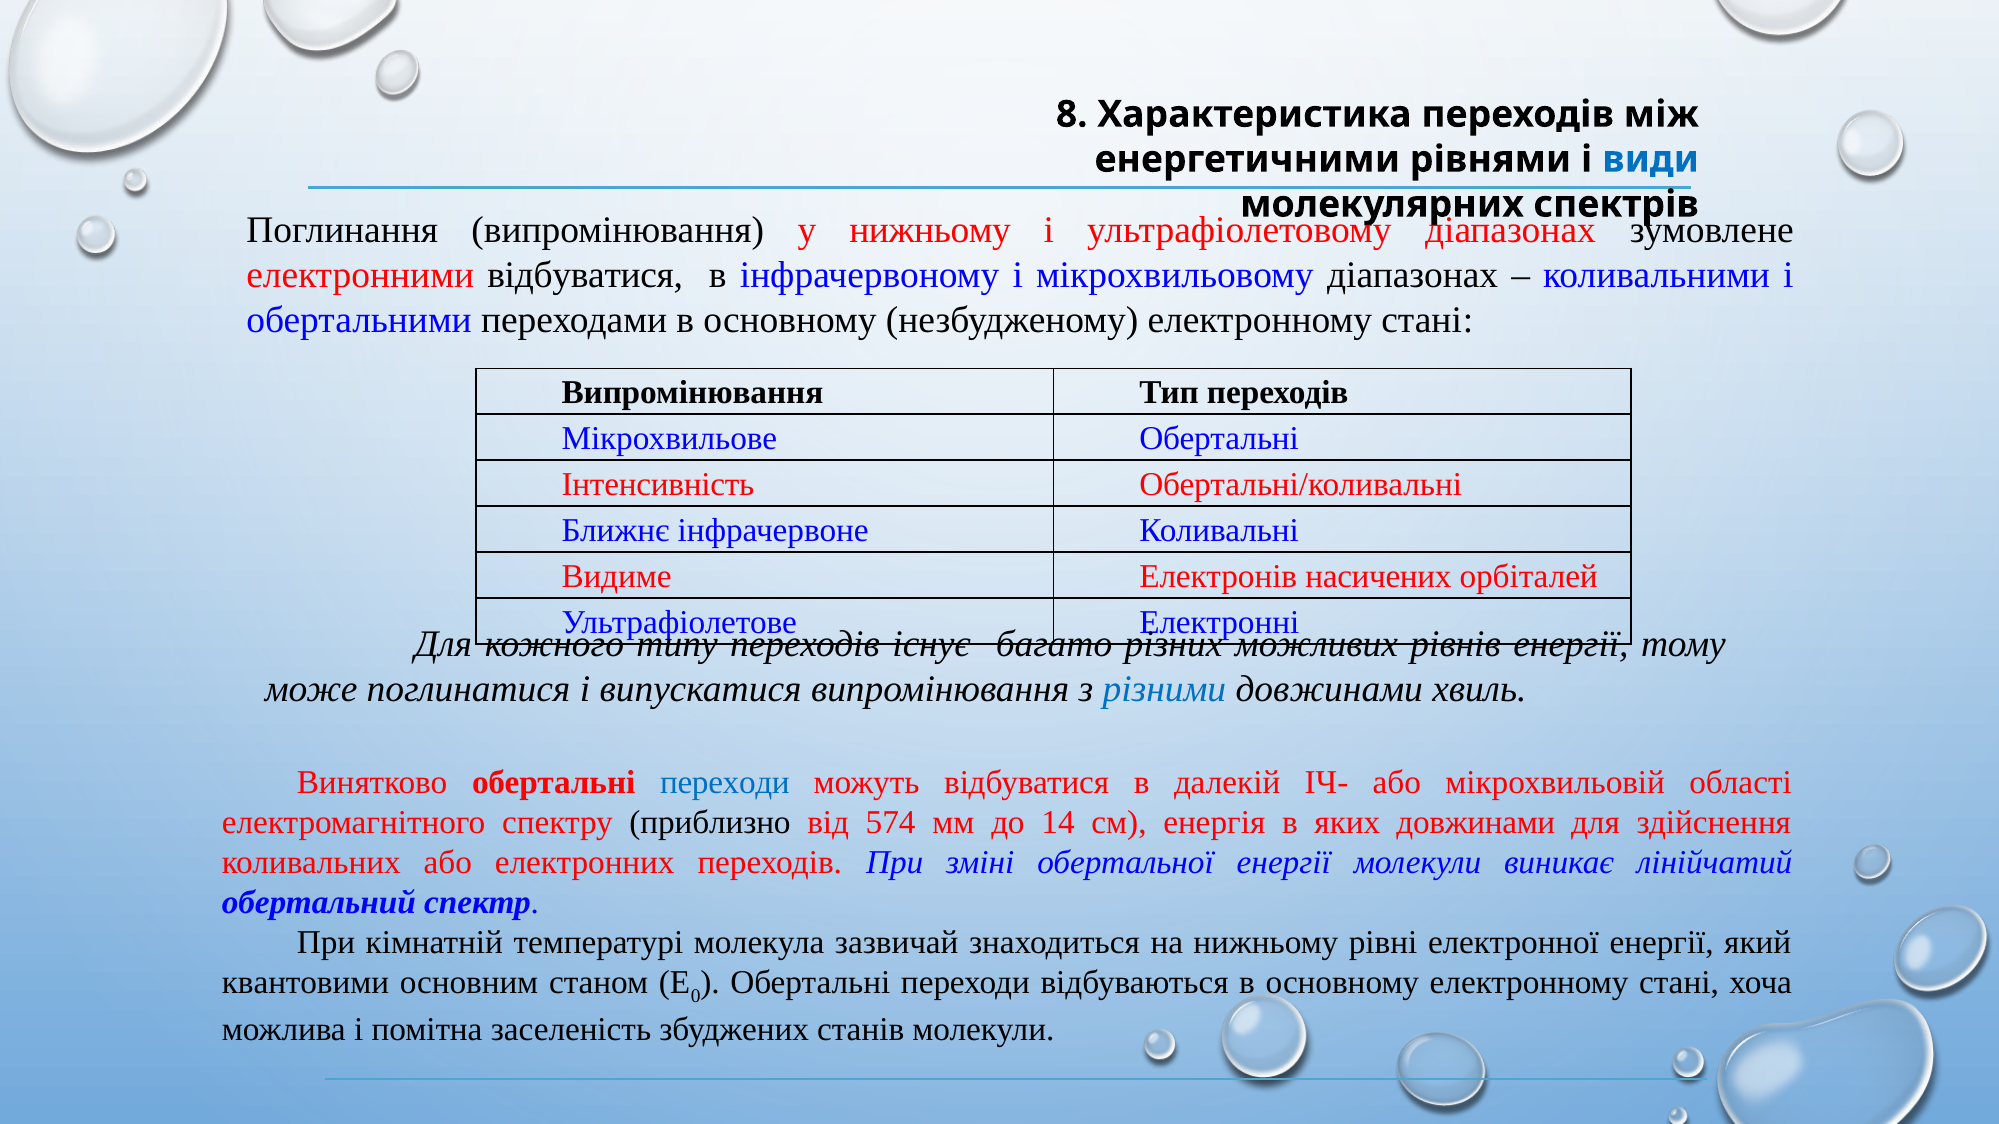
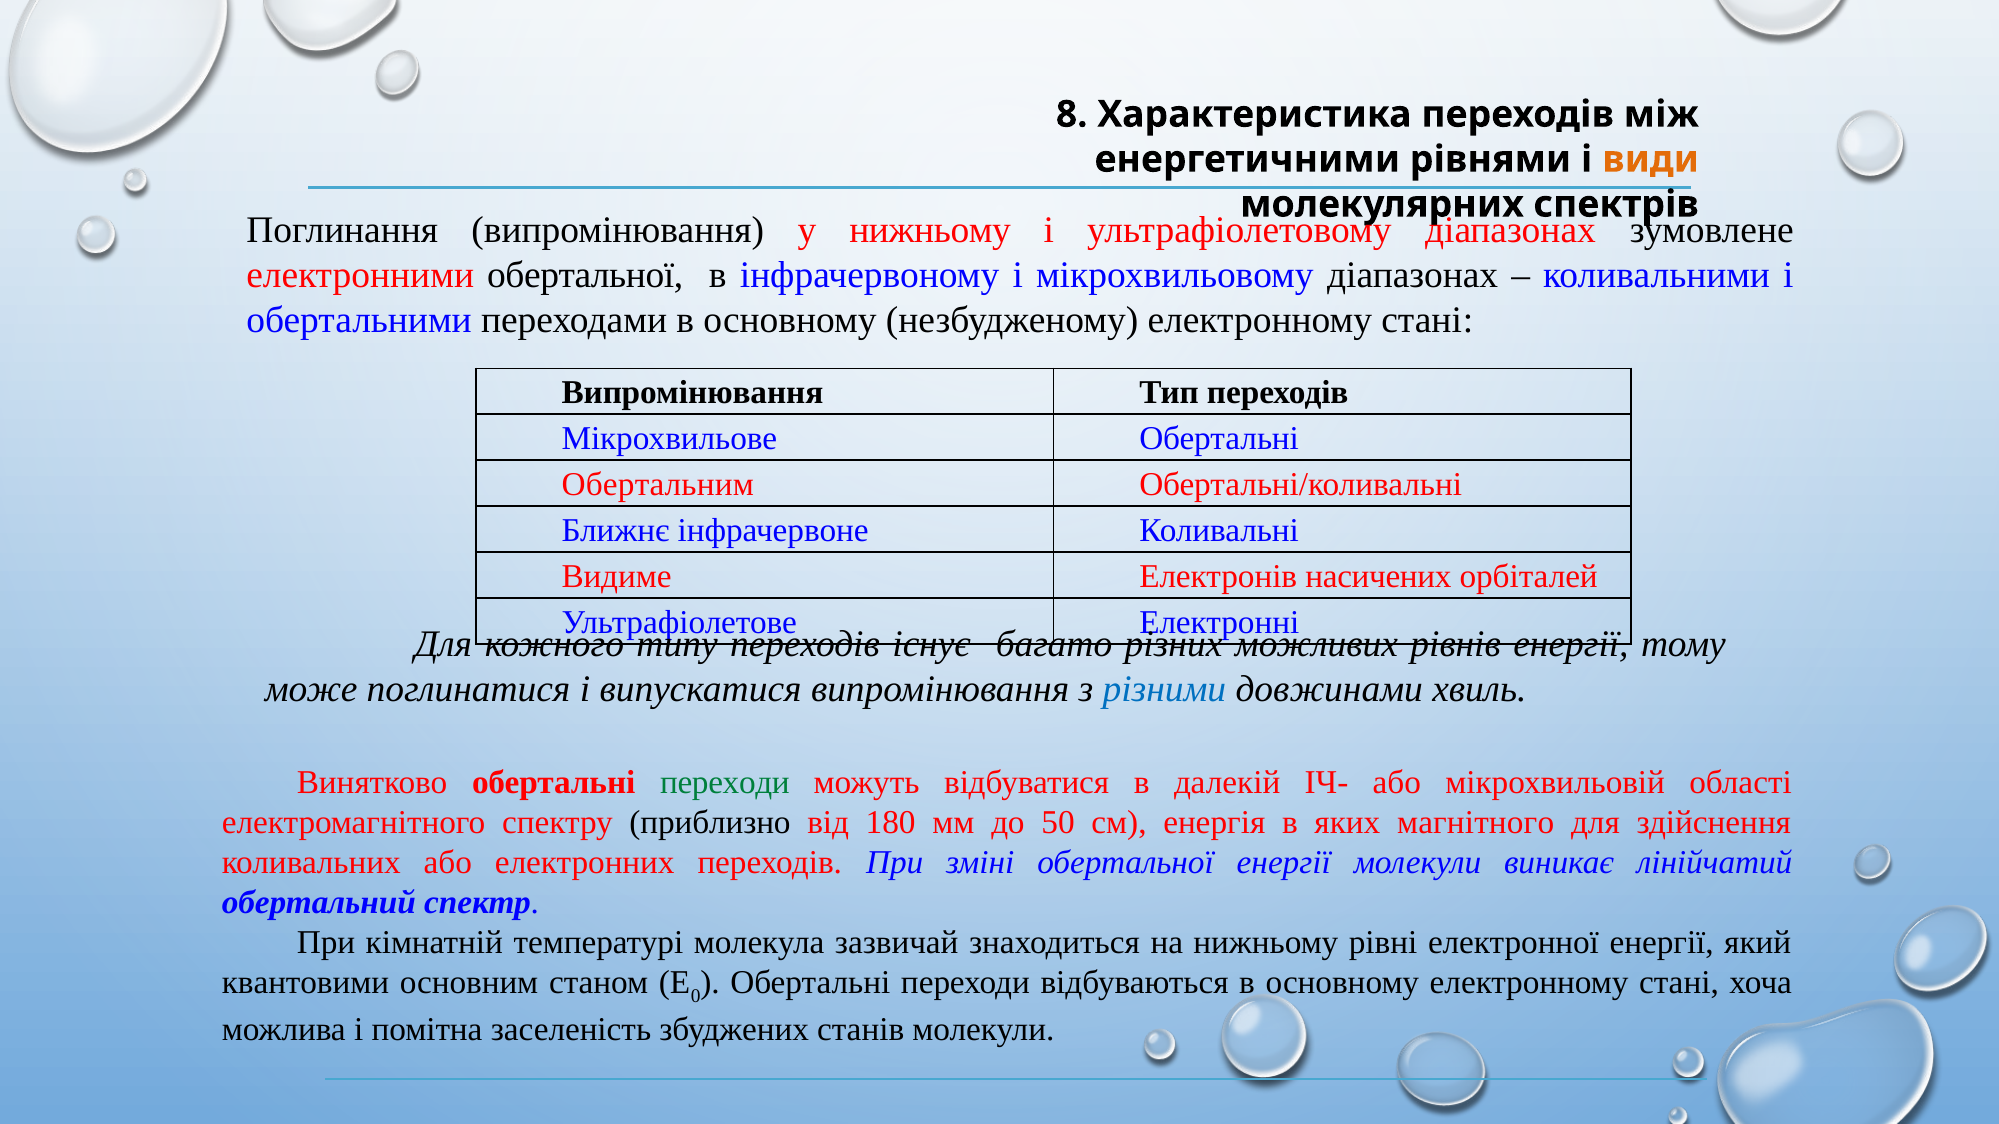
види colour: blue -> orange (1651, 159)
електронними відбуватися: відбуватися -> обертальної (585, 275)
Інтенсивність: Інтенсивність -> Обертальним (658, 485)
переходи colour: blue -> green (725, 783)
574: 574 -> 180 (891, 823)
14: 14 -> 50 (1058, 823)
яких довжинами: довжинами -> магнітного (1476, 823)
